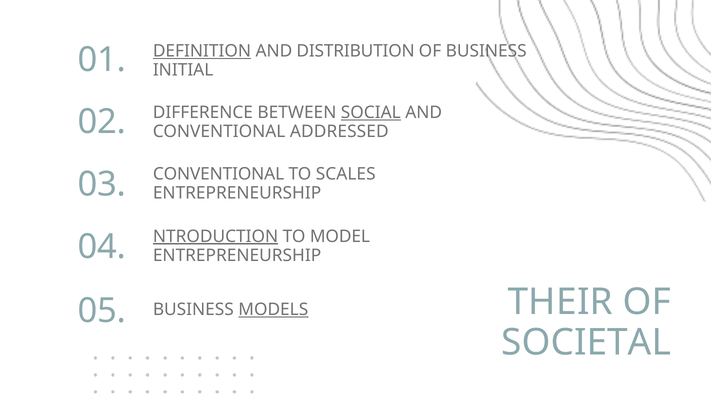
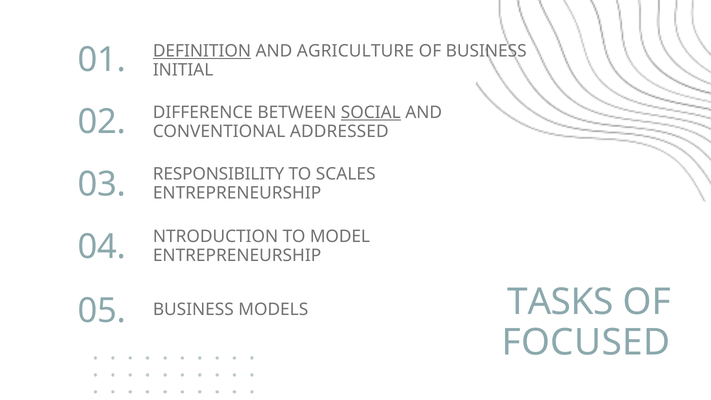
DISTRIBUTION: DISTRIBUTION -> AGRICULTURE (355, 51)
03 CONVENTIONAL: CONVENTIONAL -> RESPONSIBILITY (219, 174)
NTRODUCTION underline: present -> none (216, 236)
THEIR: THEIR -> TASKS (561, 302)
MODELS underline: present -> none (273, 309)
SOCIETAL: SOCIETAL -> FOCUSED (586, 343)
